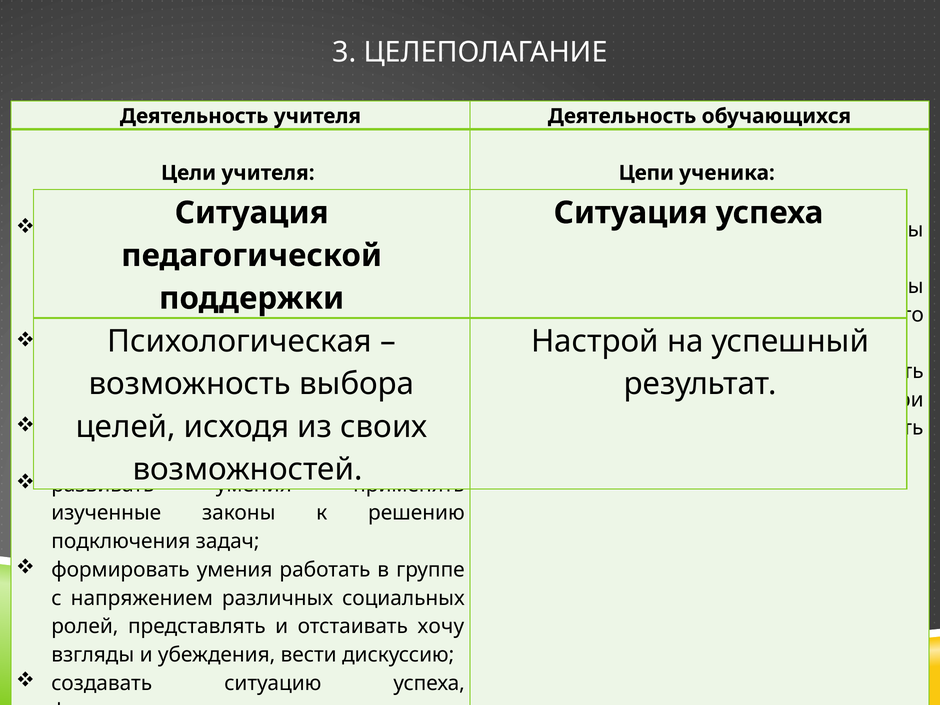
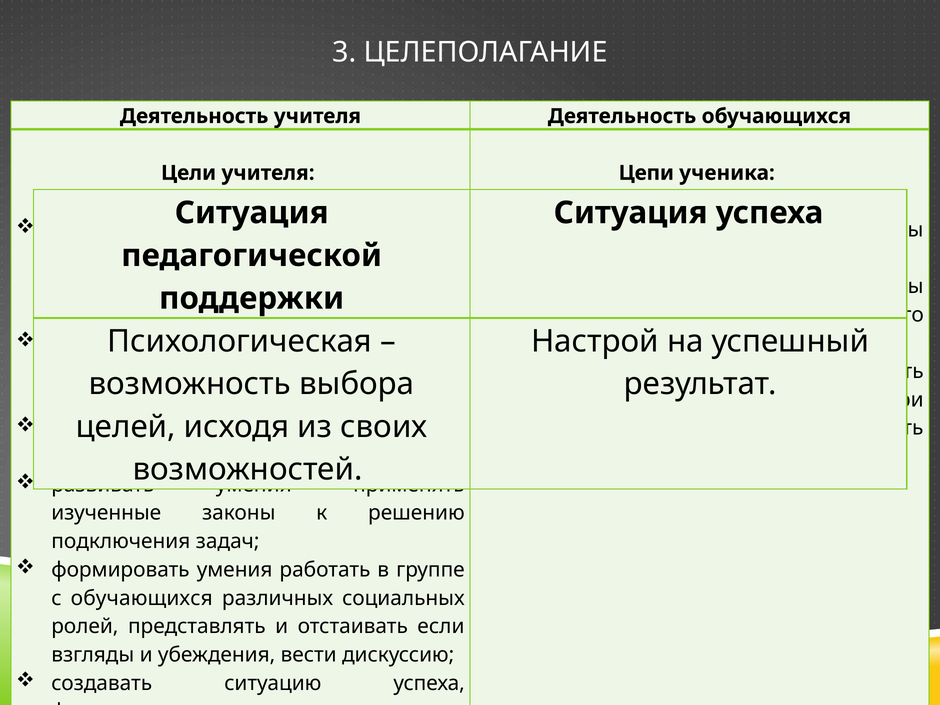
с напряжением: напряжением -> обучающихся (142, 598)
отстаивать хочу: хочу -> если (441, 627)
